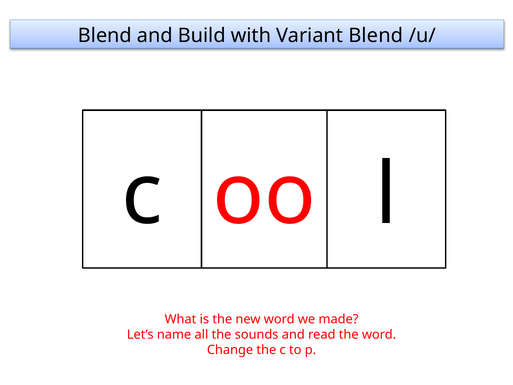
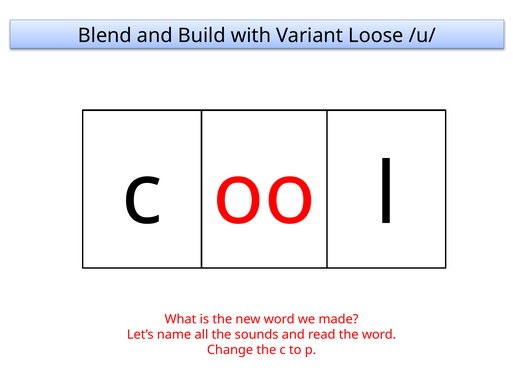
Variant Blend: Blend -> Loose (376, 35)
